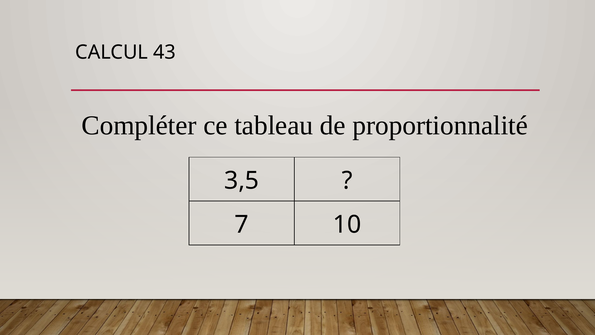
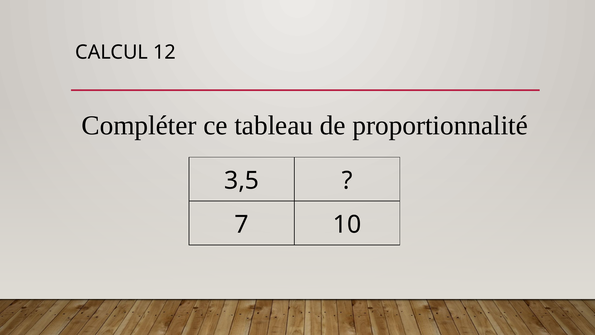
43: 43 -> 12 (164, 52)
